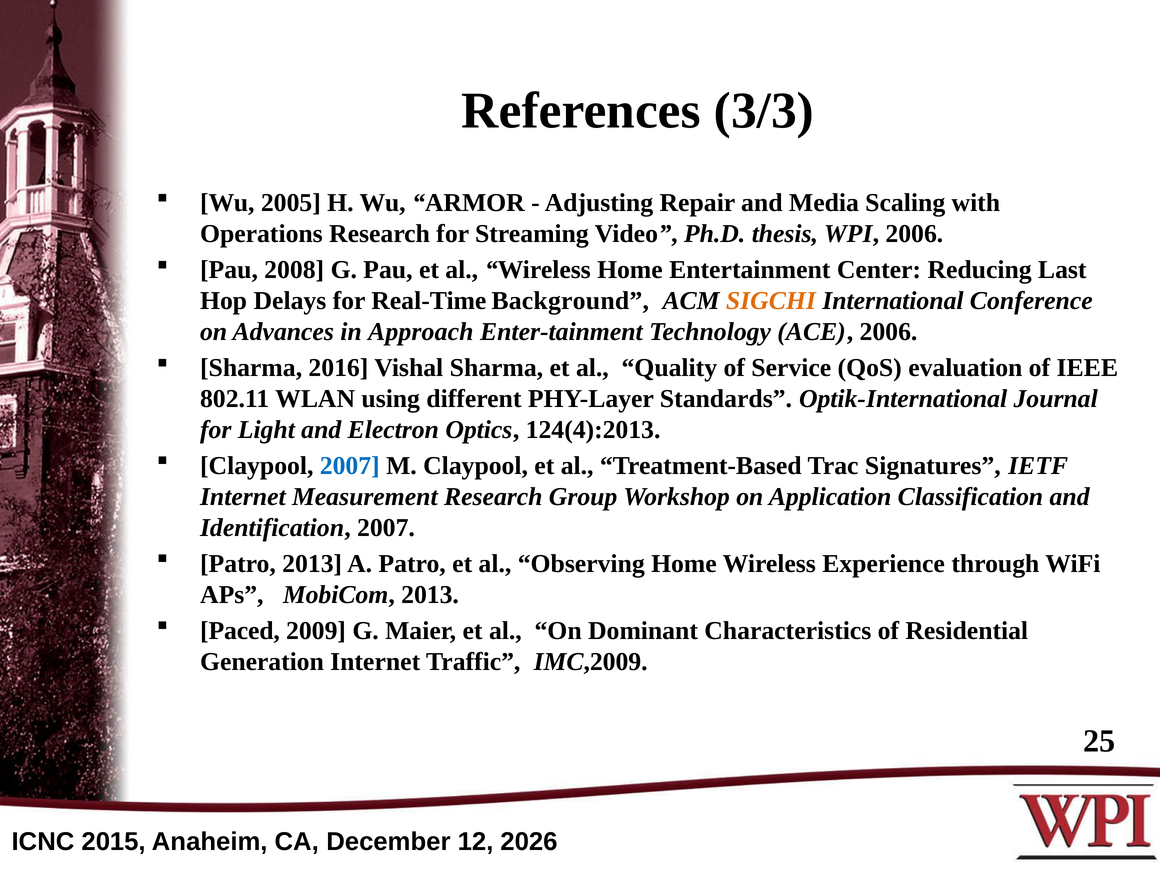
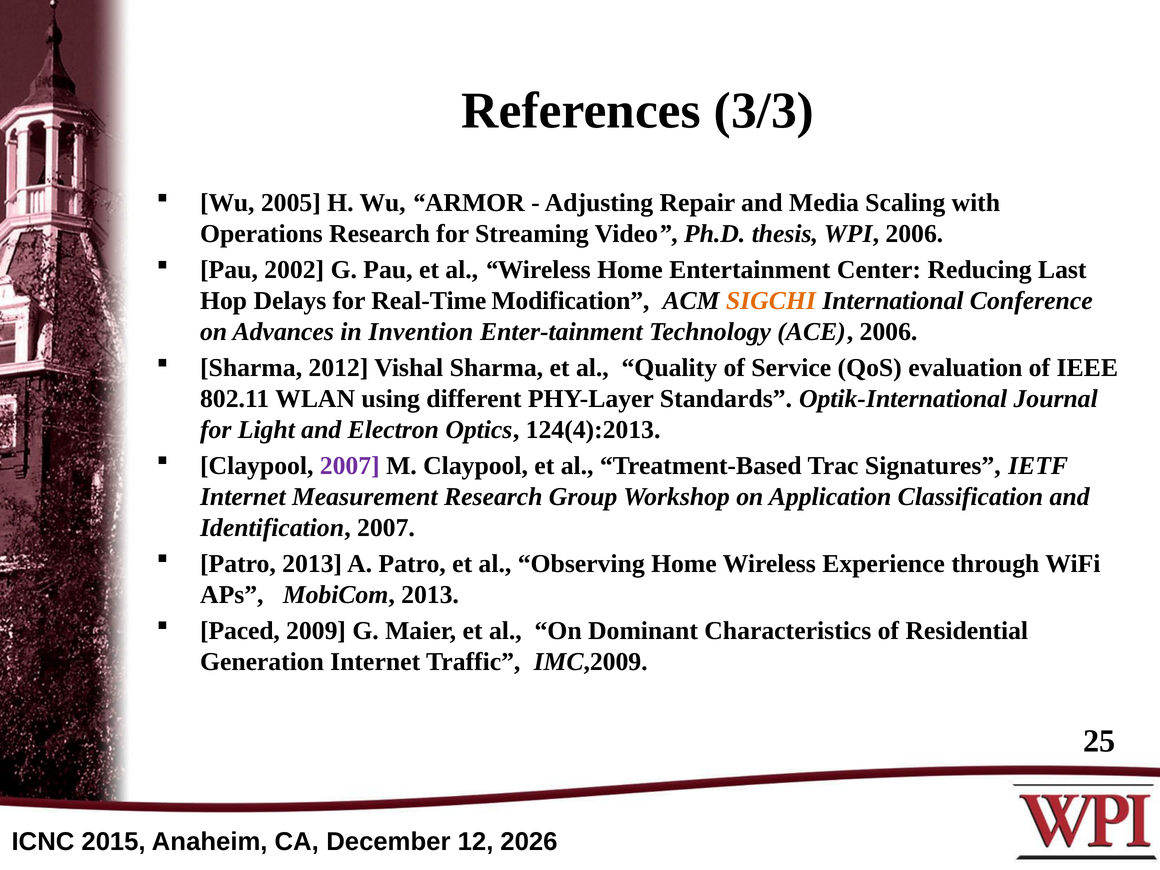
2008: 2008 -> 2002 (294, 270)
Background: Background -> Modification (570, 301)
Approach: Approach -> Invention (421, 332)
2016: 2016 -> 2012 (338, 368)
2007 colour: blue -> purple (350, 466)
